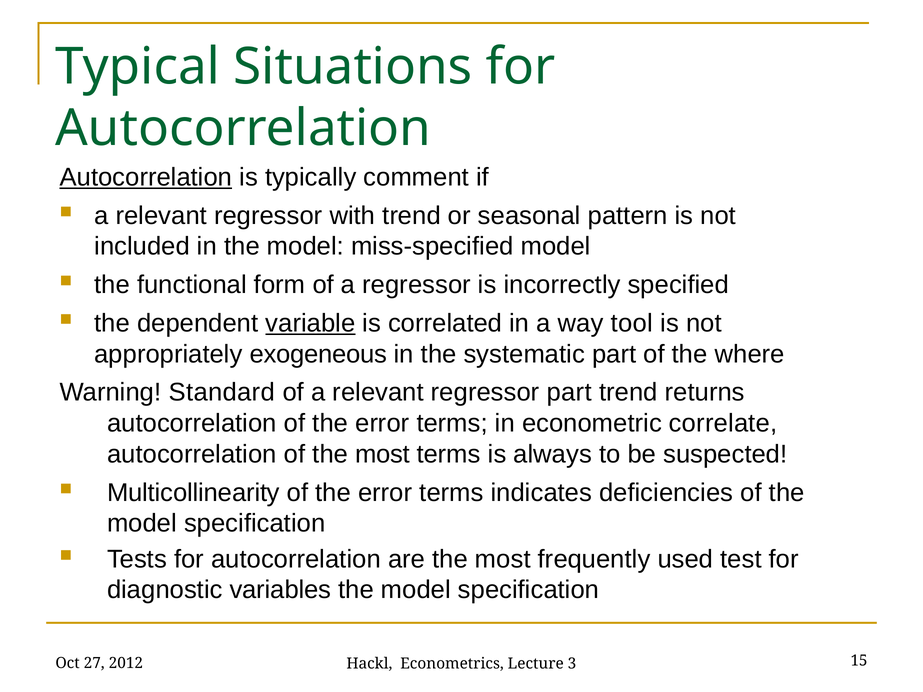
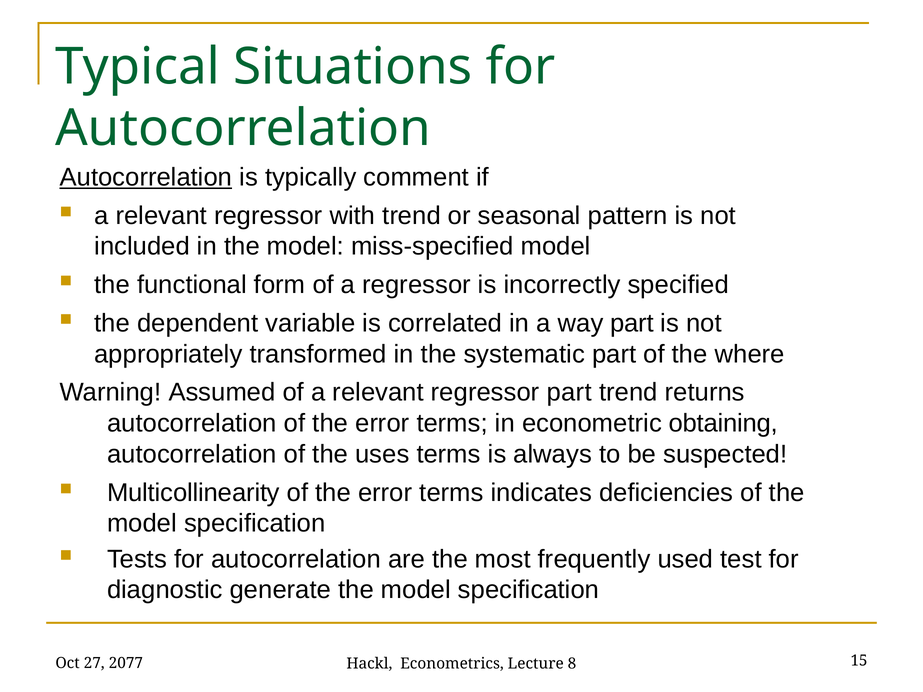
variable underline: present -> none (310, 323)
way tool: tool -> part (632, 323)
exogeneous: exogeneous -> transformed (318, 354)
Standard: Standard -> Assumed (222, 393)
correlate: correlate -> obtaining (723, 423)
of the most: most -> uses (382, 454)
variables: variables -> generate (280, 590)
2012: 2012 -> 2077 (126, 664)
3: 3 -> 8 (572, 664)
